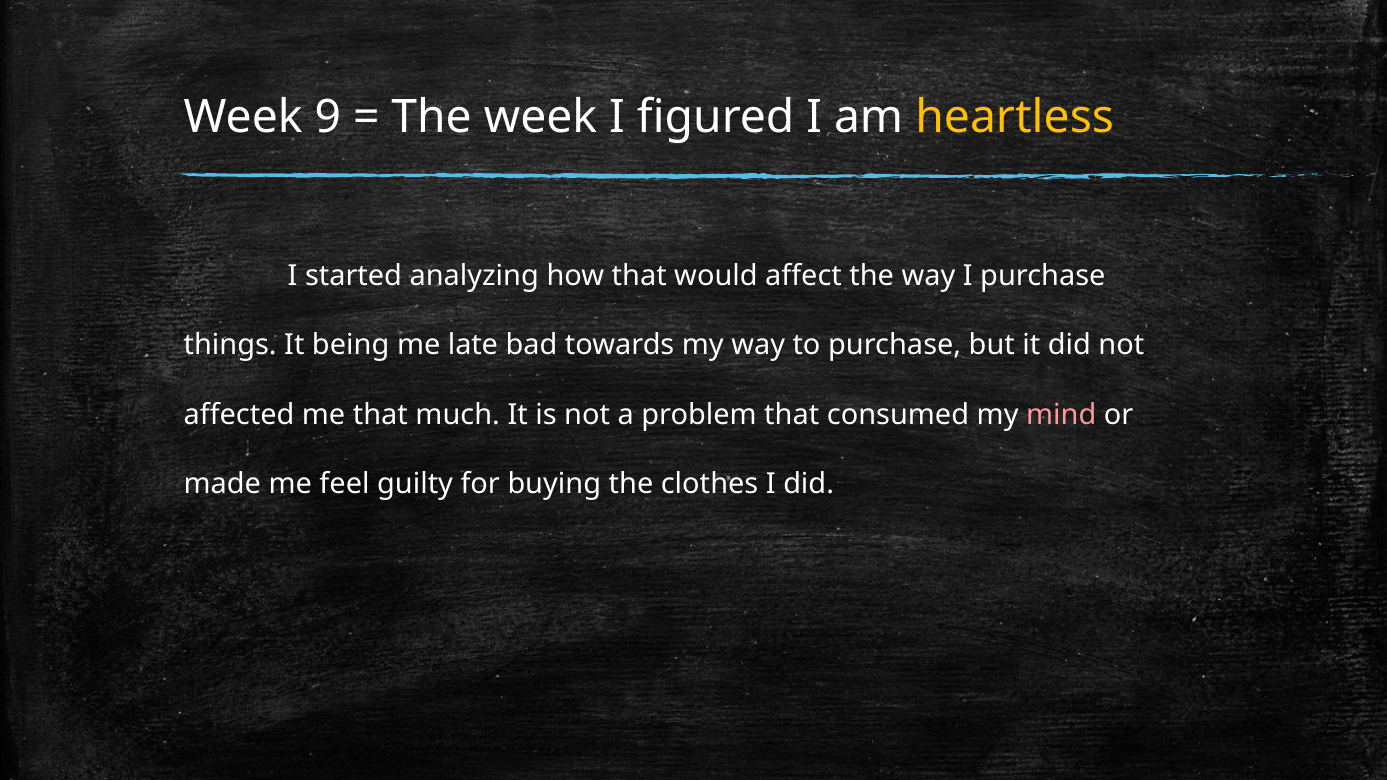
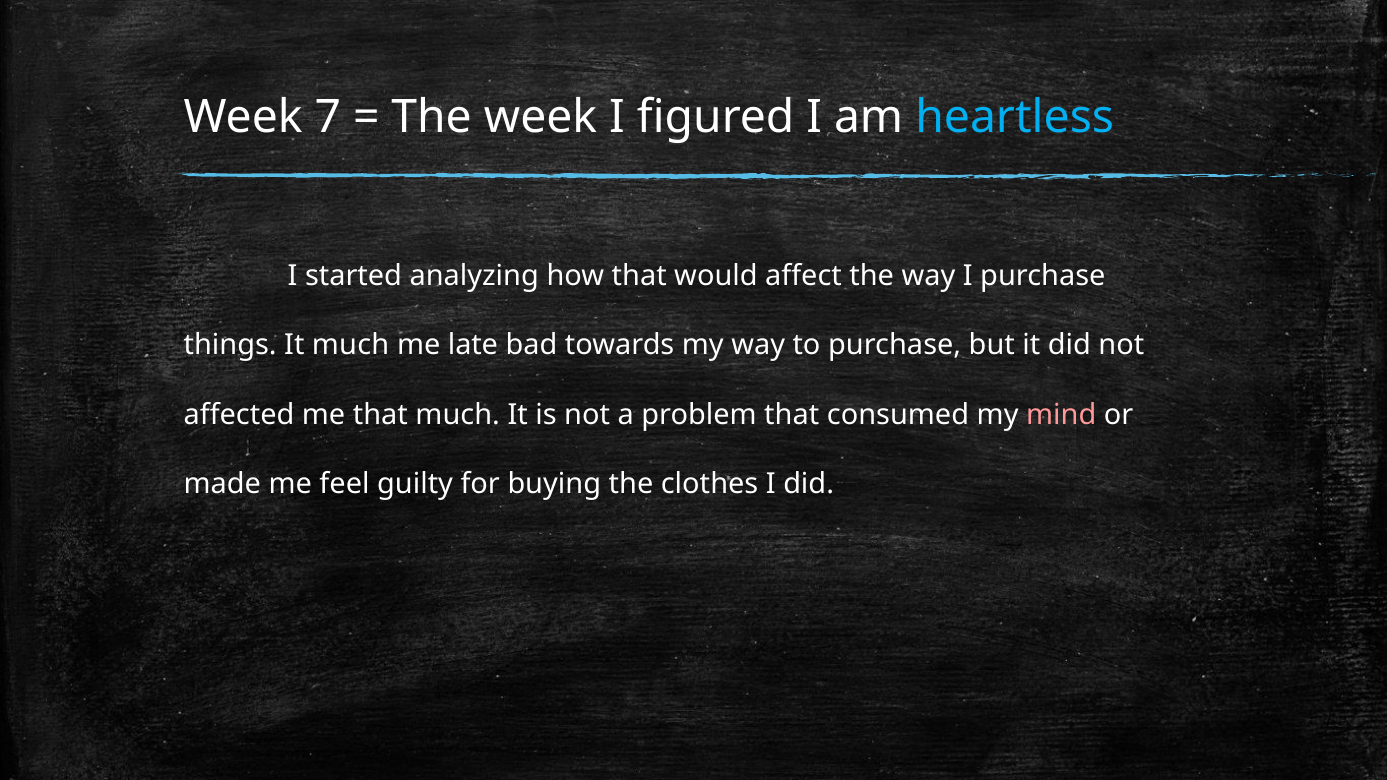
9: 9 -> 7 (328, 117)
heartless colour: yellow -> light blue (1015, 117)
It being: being -> much (351, 346)
